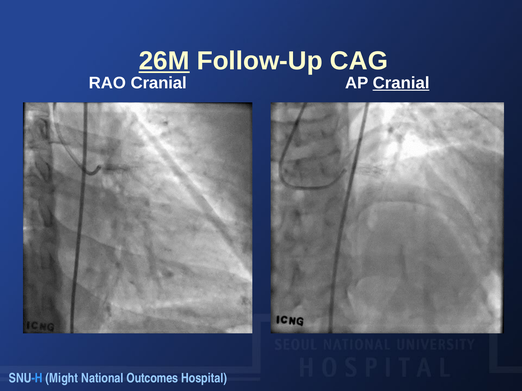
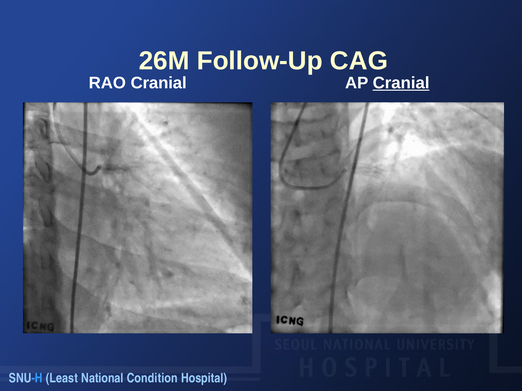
26M underline: present -> none (164, 61)
Might: Might -> Least (62, 379)
Outcomes: Outcomes -> Condition (152, 379)
